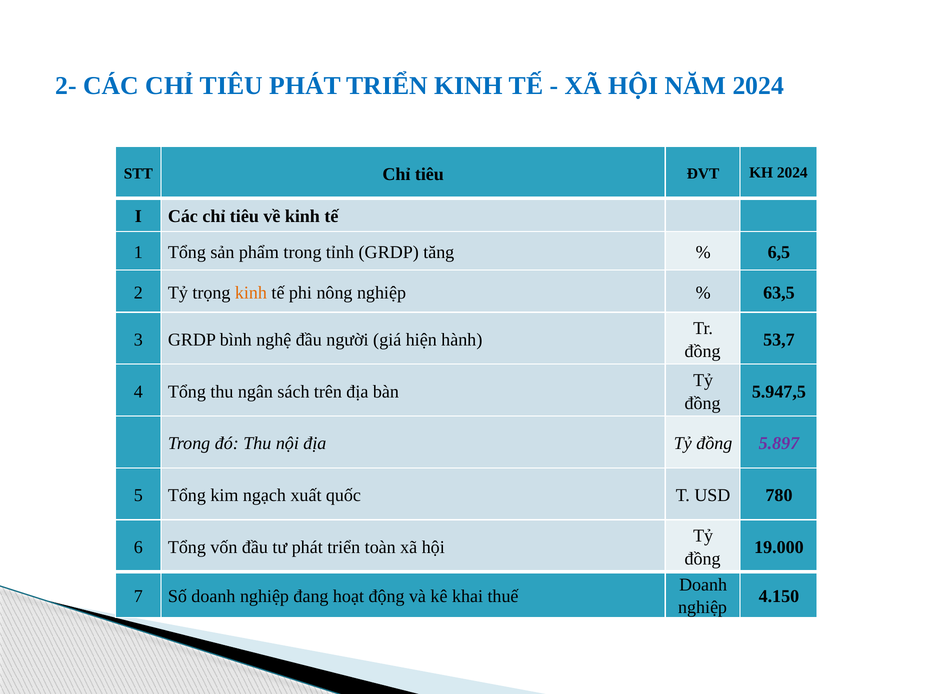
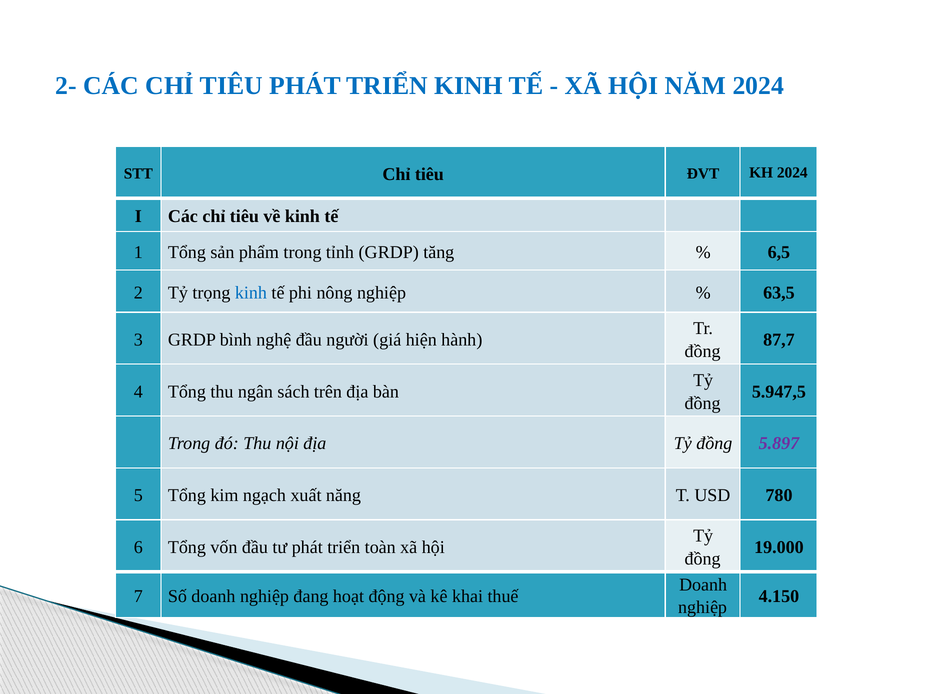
kinh colour: orange -> blue (251, 293)
53,7: 53,7 -> 87,7 (779, 340)
quốc: quốc -> năng (343, 495)
